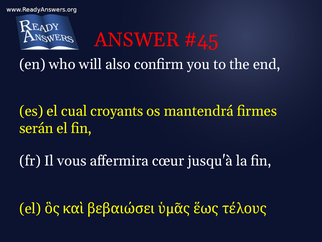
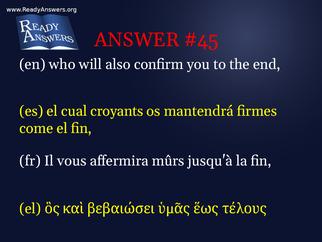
serán: serán -> come (36, 128)
cœur: cœur -> mûrs (168, 160)
